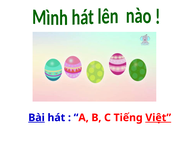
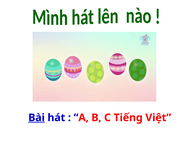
Việt underline: present -> none (158, 117)
